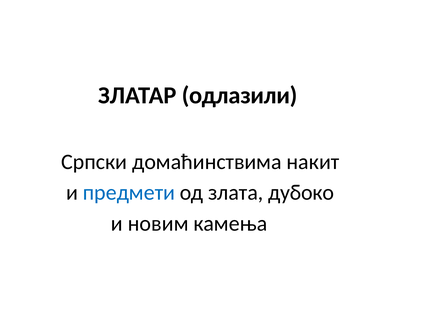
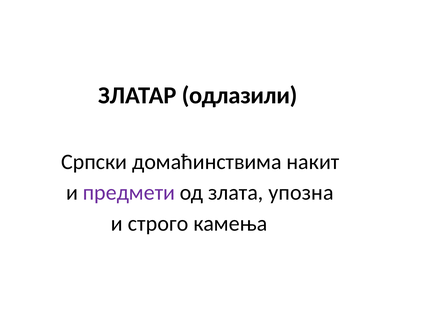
предмети colour: blue -> purple (129, 193)
дубоко: дубоко -> упозна (301, 193)
новим: новим -> строго (158, 223)
